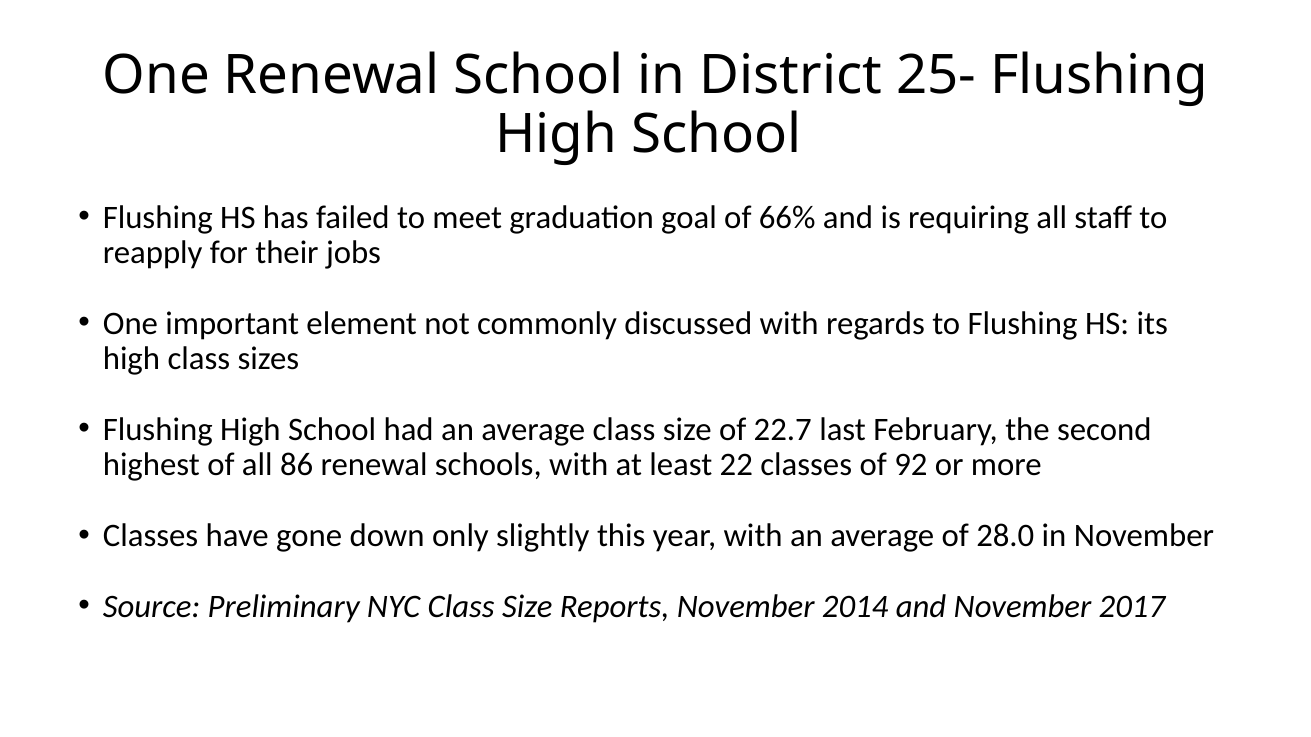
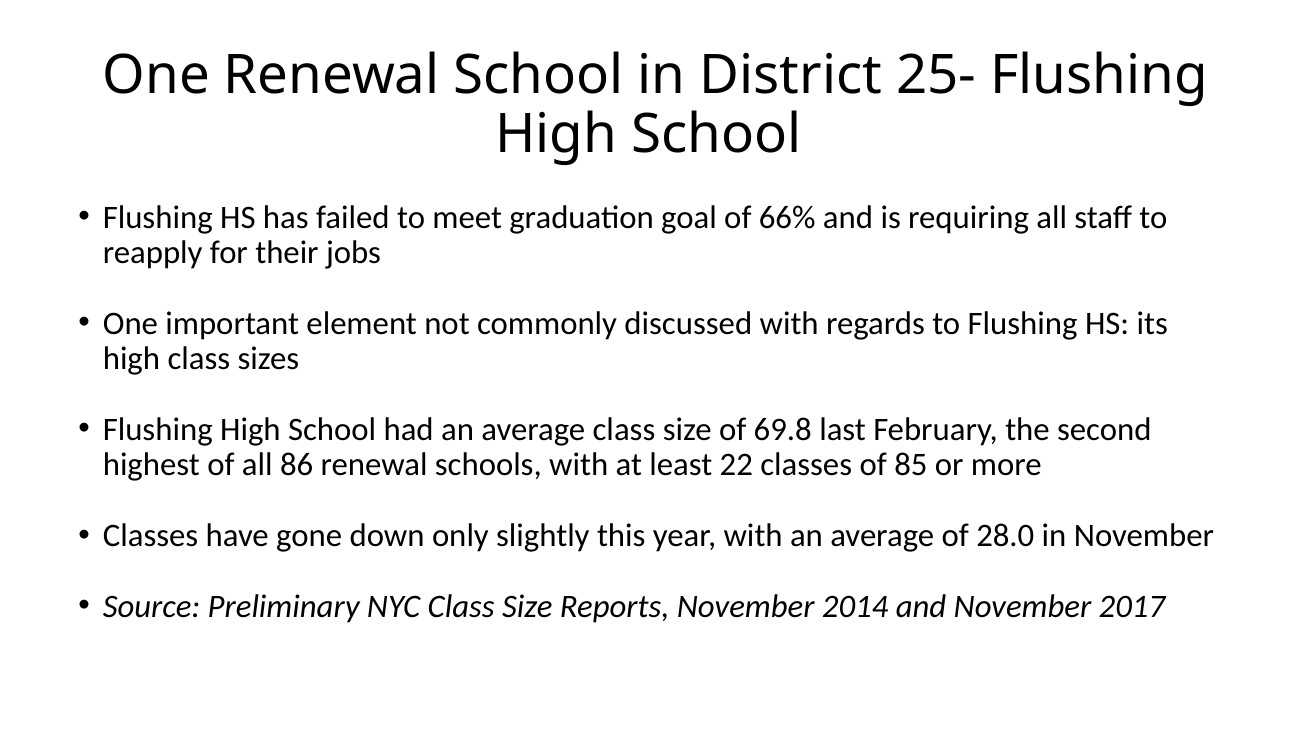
22.7: 22.7 -> 69.8 (783, 430)
92: 92 -> 85 (911, 465)
